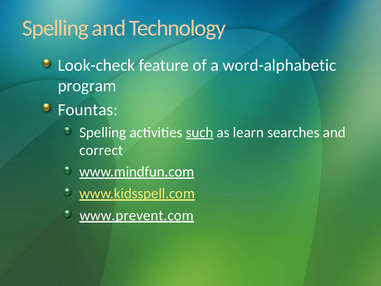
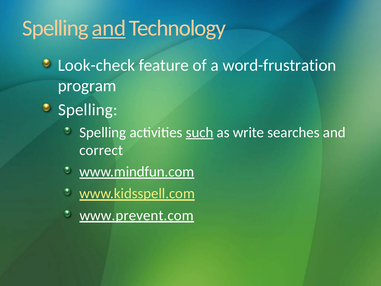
and underline: none -> present (109, 28)
word-alphabetic: word-alphabetic -> word-frustration (279, 65)
Fountas: Fountas -> Spelling (88, 110)
learn: learn -> write (249, 132)
